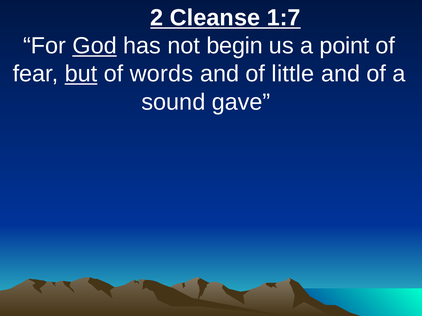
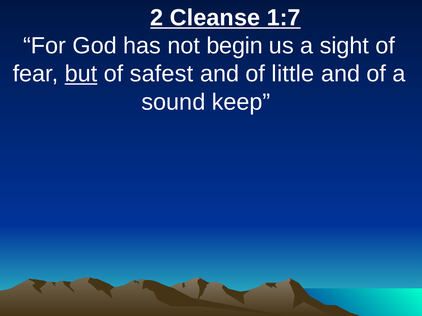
God underline: present -> none (95, 46)
point: point -> sight (344, 46)
words: words -> safest (162, 74)
gave: gave -> keep (241, 102)
